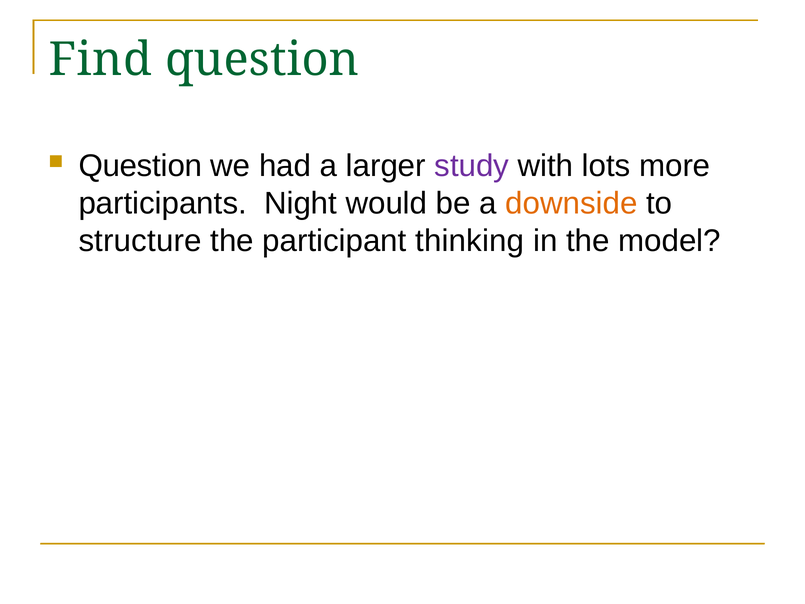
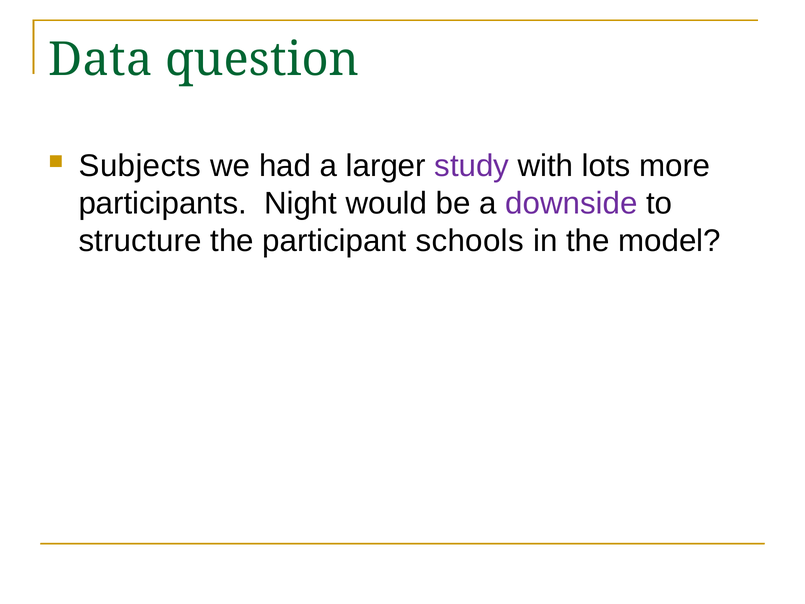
Find: Find -> Data (100, 60)
Question: Question -> Subjects (140, 166)
downside colour: orange -> purple (571, 203)
thinking: thinking -> schools (470, 241)
